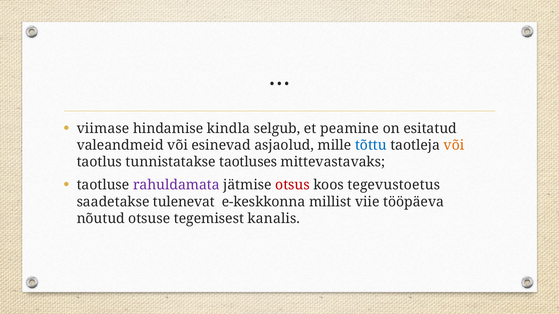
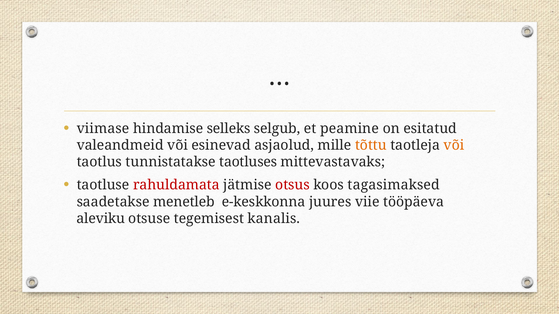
kindla: kindla -> selleks (229, 129)
tõttu colour: blue -> orange (371, 145)
rahuldamata colour: purple -> red (176, 185)
tegevustoetus: tegevustoetus -> tagasimaksed (394, 185)
tulenevat: tulenevat -> menetleb (184, 202)
millist: millist -> juures (330, 202)
nõutud: nõutud -> aleviku (101, 219)
